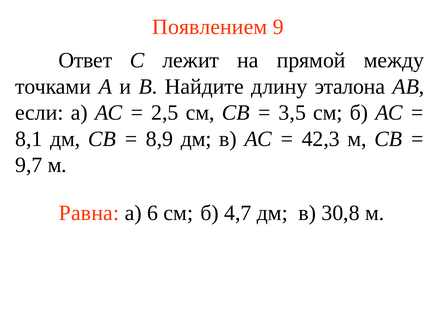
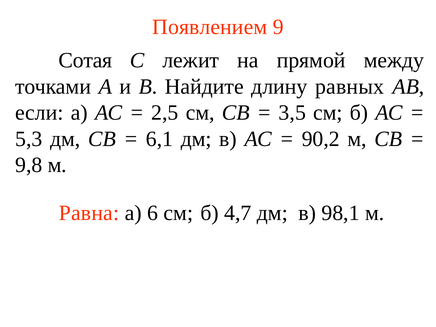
Ответ: Ответ -> Сотая (85, 60)
эталона: эталона -> равных (350, 86)
8,1: 8,1 -> 5,3 (29, 139)
8,9: 8,9 -> 6,1 (159, 139)
42,3: 42,3 -> 90,2 (321, 139)
9,7: 9,7 -> 9,8 (29, 165)
30,8: 30,8 -> 98,1 (341, 213)
